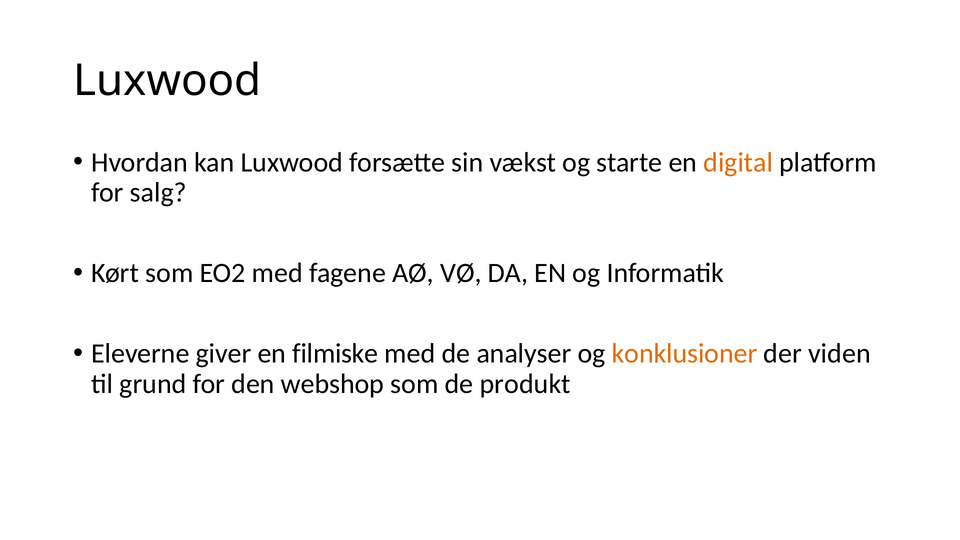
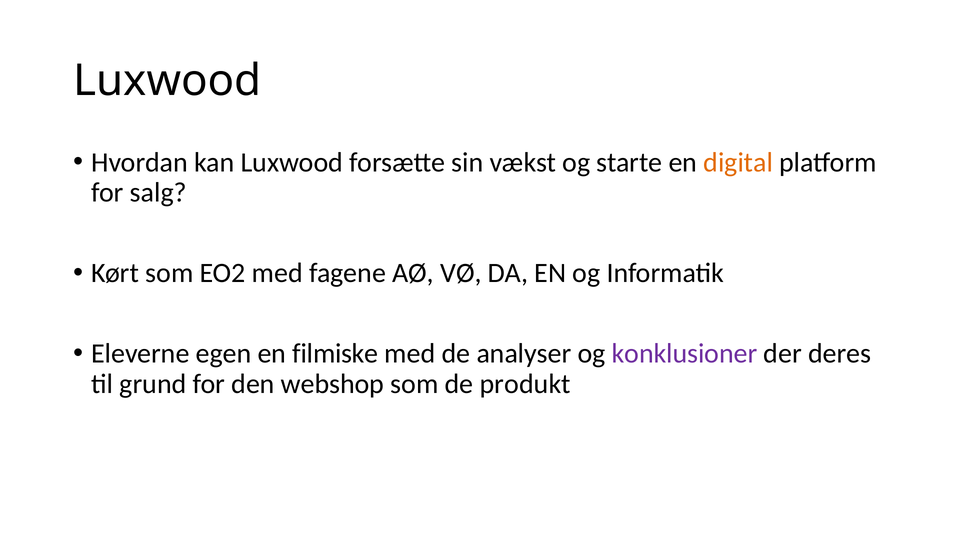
giver: giver -> egen (224, 354)
konklusioner colour: orange -> purple (685, 354)
viden: viden -> deres (840, 354)
